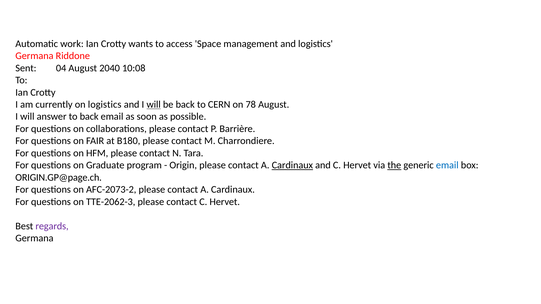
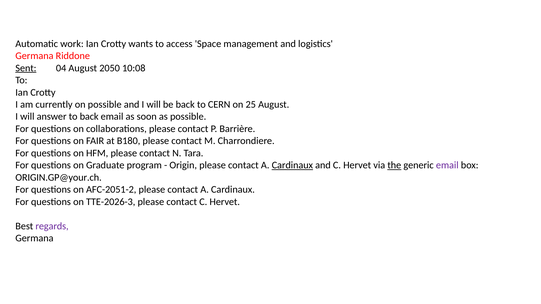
Sent underline: none -> present (26, 68)
2040: 2040 -> 2050 (110, 68)
on logistics: logistics -> possible (105, 105)
will underline: present -> none (154, 105)
78: 78 -> 25 (251, 105)
email colour: blue -> purple (447, 165)
ORIGIN.GP@page.ch: ORIGIN.GP@page.ch -> ORIGIN.GP@your.ch (59, 178)
AFC-2073-2: AFC-2073-2 -> AFC-2051-2 (111, 190)
TTE-2062-3: TTE-2062-3 -> TTE-2026-3 (111, 202)
